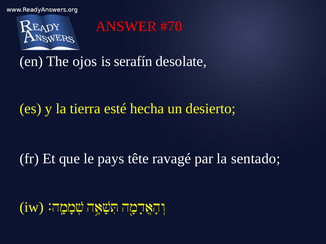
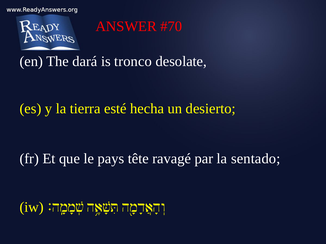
ojos: ojos -> dará (85, 62)
serafín: serafín -> tronco (133, 62)
